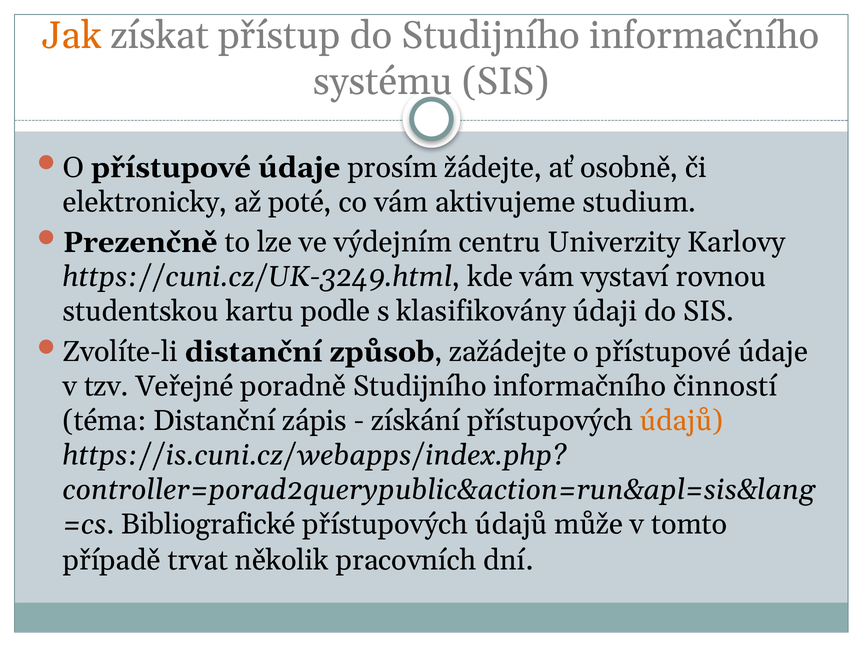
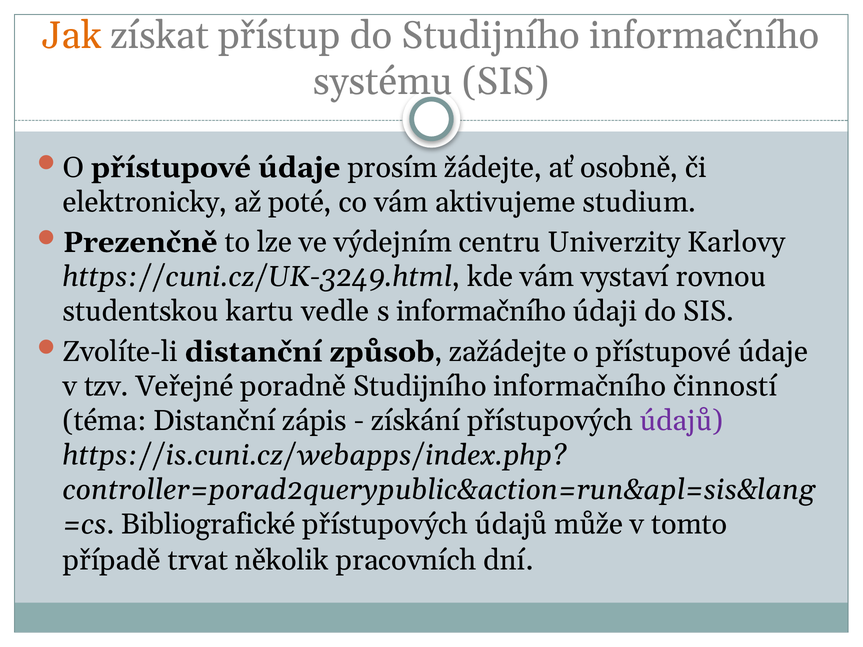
podle: podle -> vedle (335, 312)
s klasifikovány: klasifikovány -> informačního (481, 312)
údajů colour: orange -> purple (681, 421)
